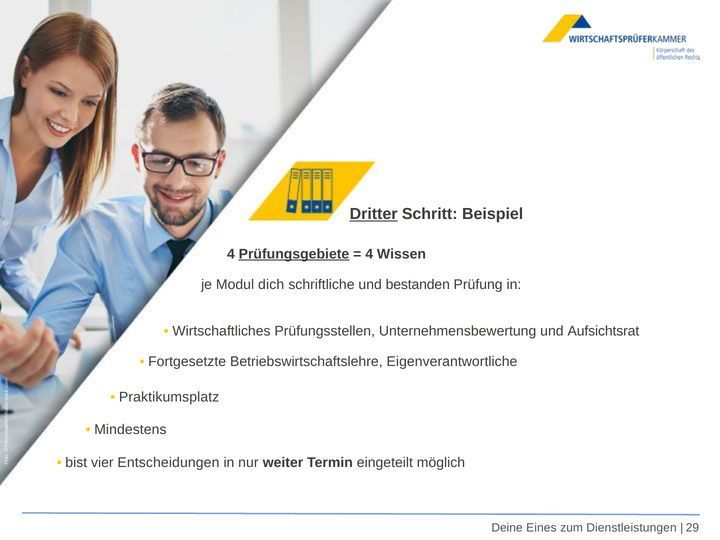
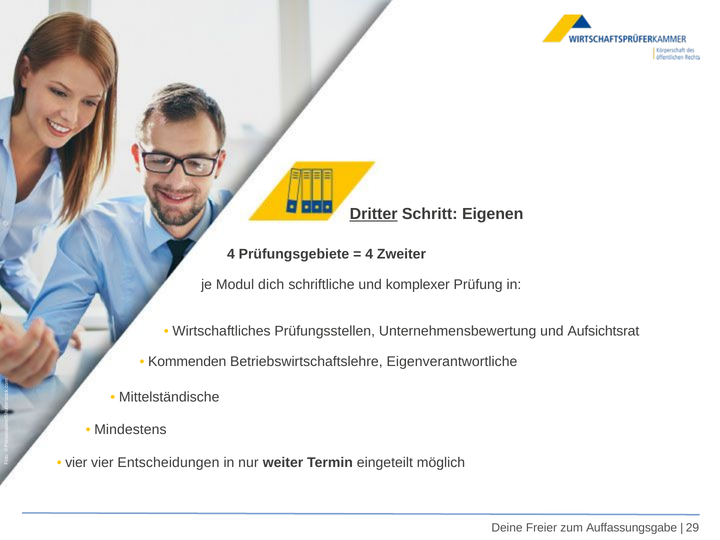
Beispiel: Beispiel -> Eigenen (493, 214)
Prüfungsgebiete underline: present -> none (294, 254)
Wissen: Wissen -> Zweiter (401, 254)
bestanden: bestanden -> komplexer (418, 284)
Fortgesetzte: Fortgesetzte -> Kommenden (187, 361)
Praktikumsplatz: Praktikumsplatz -> Mittelständische (169, 397)
bist: bist -> vier (76, 462)
Eines: Eines -> Freier (542, 528)
Dienstleistungen: Dienstleistungen -> Auffassungsgabe (632, 528)
